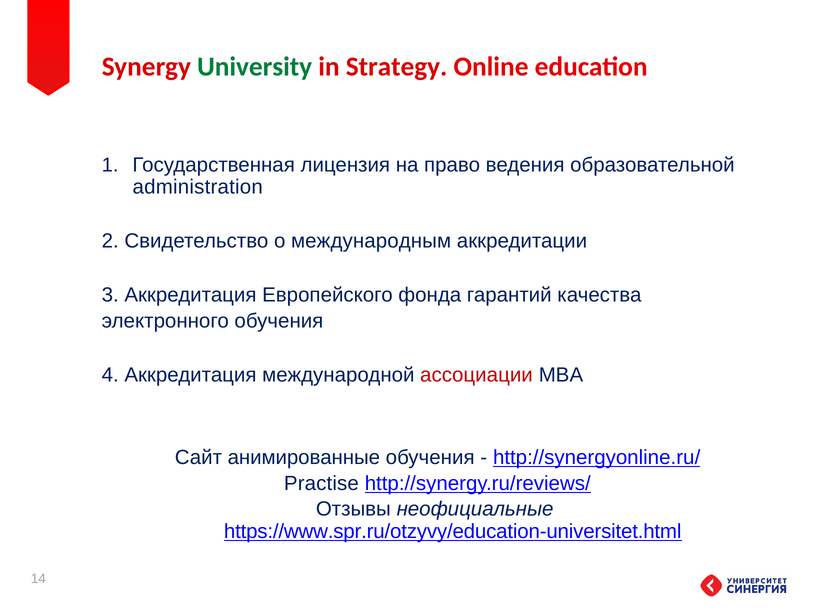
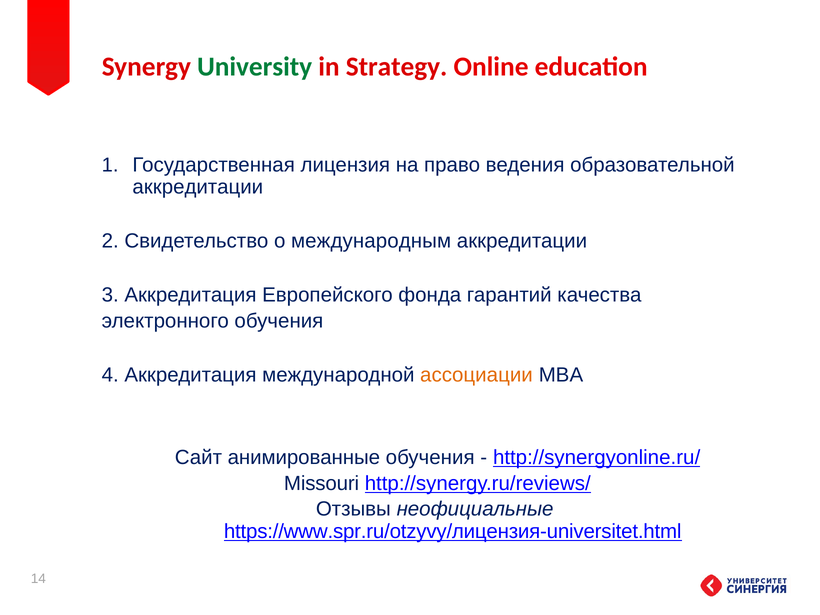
administration: administration -> аккредитации (198, 187)
ассоциации colour: red -> orange (476, 375)
Practise: Practise -> Missouri (322, 483)
https://www.spr.ru/otzyvy/education-universitet.html: https://www.spr.ru/otzyvy/education-universitet.html -> https://www.spr.ru/otzyvy/лицензия-universitet.html (453, 531)
